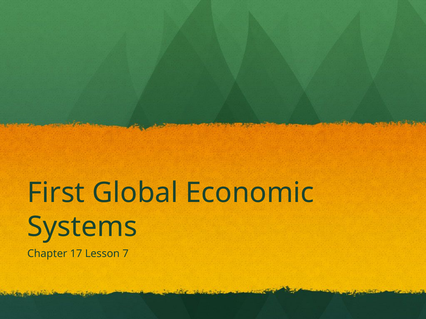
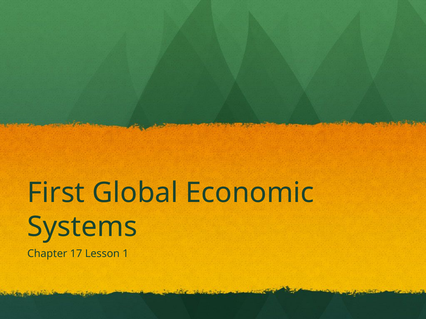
7: 7 -> 1 (126, 254)
